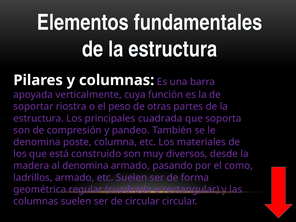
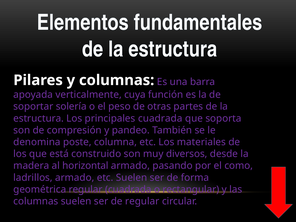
riostra: riostra -> solería (71, 107)
al denomina: denomina -> horizontal (85, 166)
de circular: circular -> regular (142, 201)
